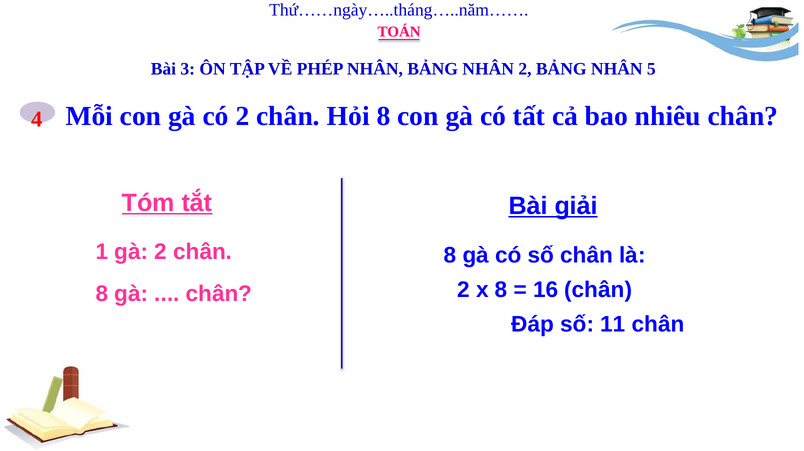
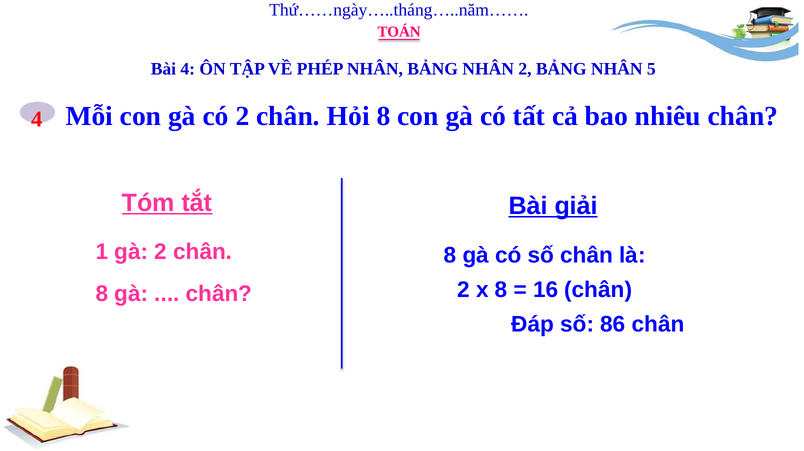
Bài 3: 3 -> 4 (188, 69)
11: 11 -> 86 (613, 325)
